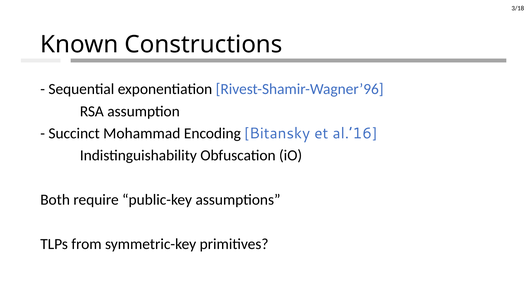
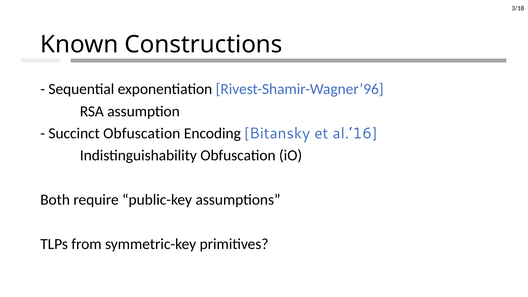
Succinct Mohammad: Mohammad -> Obfuscation (142, 133)
